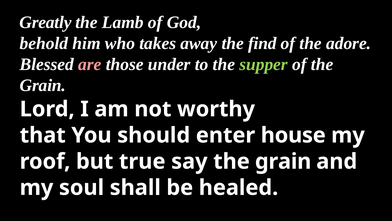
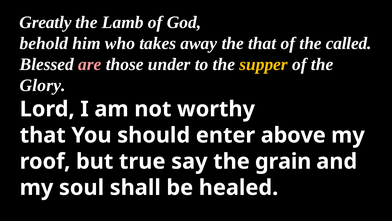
the find: find -> that (262, 43)
adore: adore -> called (349, 43)
supper colour: light green -> yellow (264, 64)
Grain: Grain -> Glory (43, 85)
house: house -> above (293, 135)
